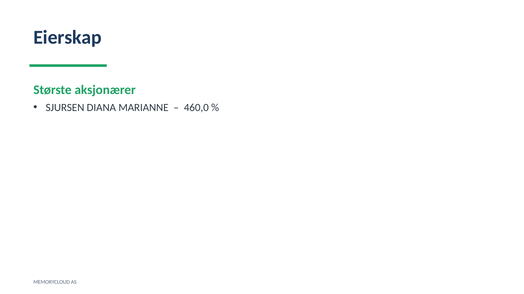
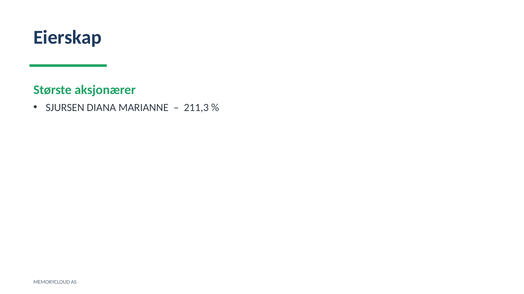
460,0: 460,0 -> 211,3 (196, 108)
